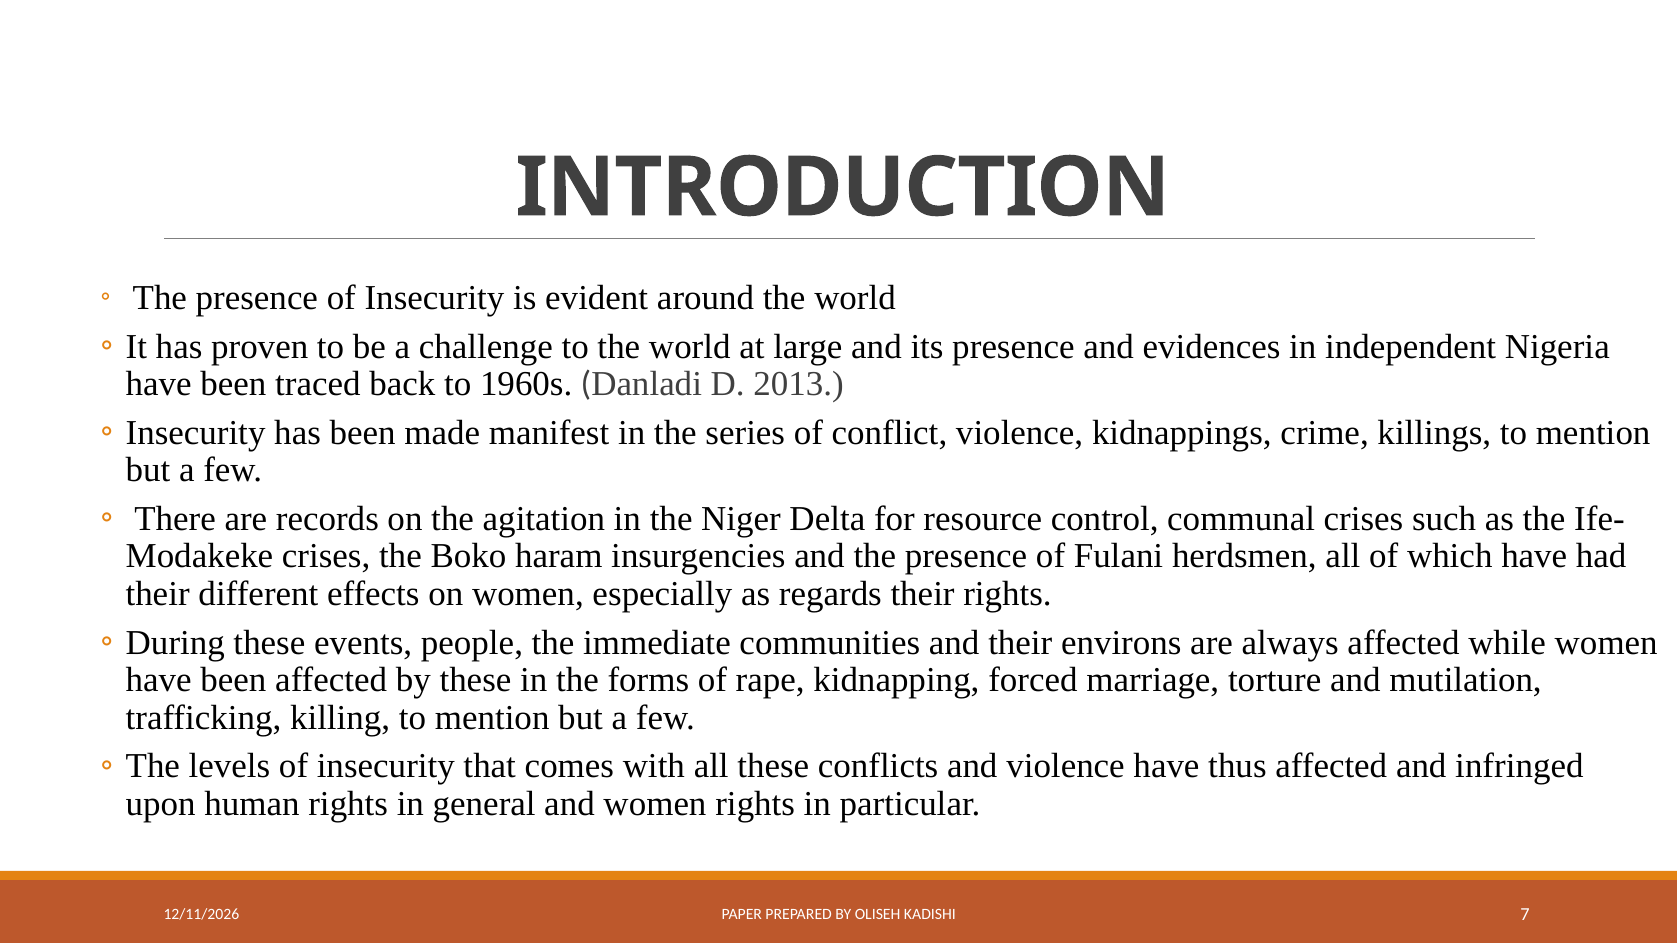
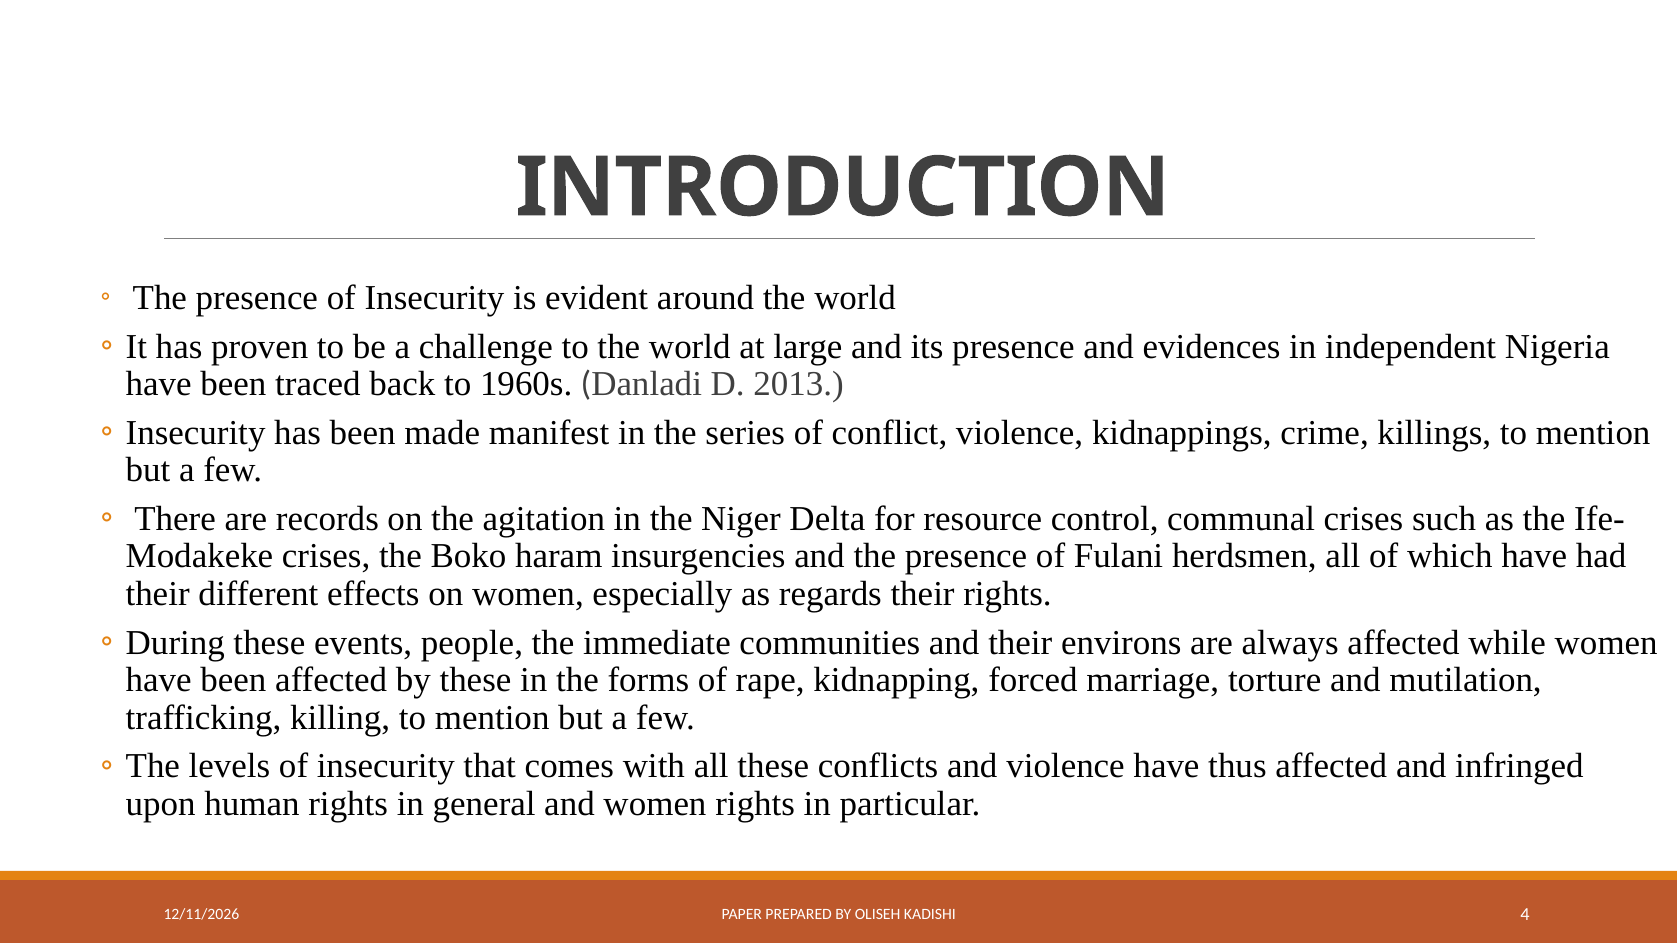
7: 7 -> 4 (1525, 915)
